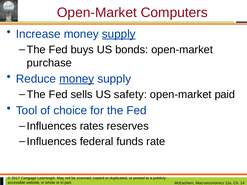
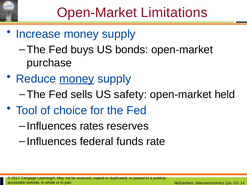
Computers: Computers -> Limitations (174, 13)
supply underline: present -> none (119, 34)
paid: paid -> held (225, 95)
